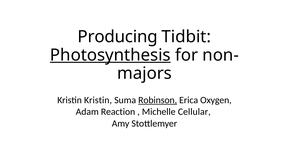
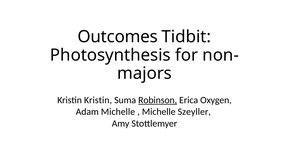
Producing: Producing -> Outcomes (118, 37)
Photosynthesis underline: present -> none (110, 55)
Adam Reaction: Reaction -> Michelle (118, 112)
Cellular: Cellular -> Szeyller (194, 112)
